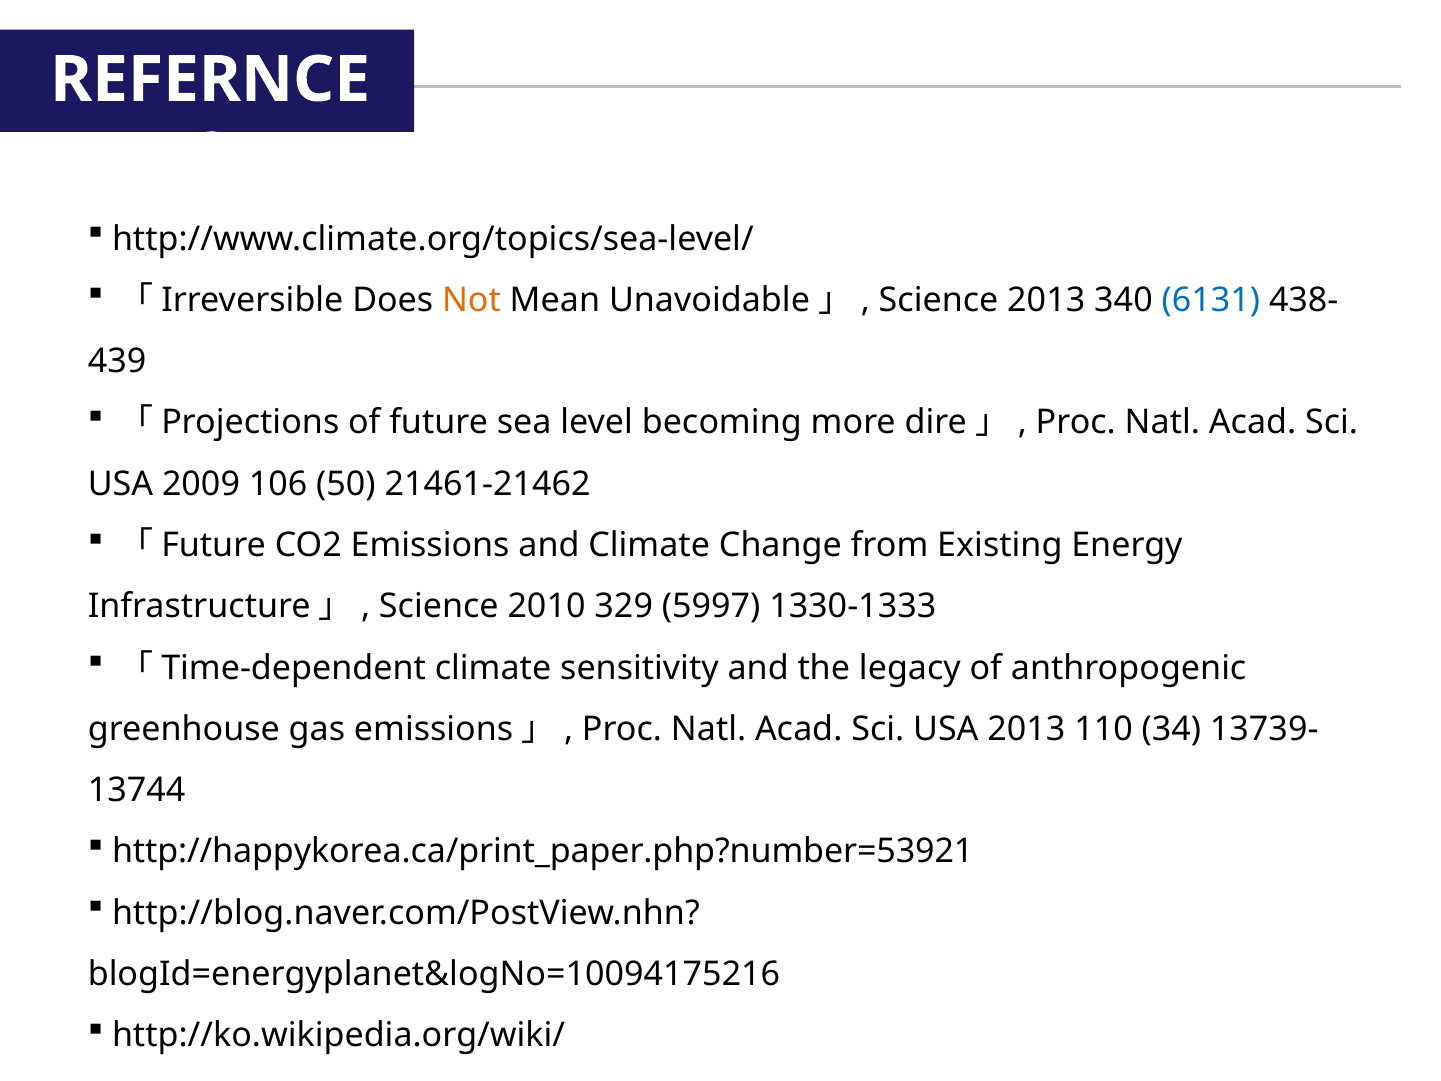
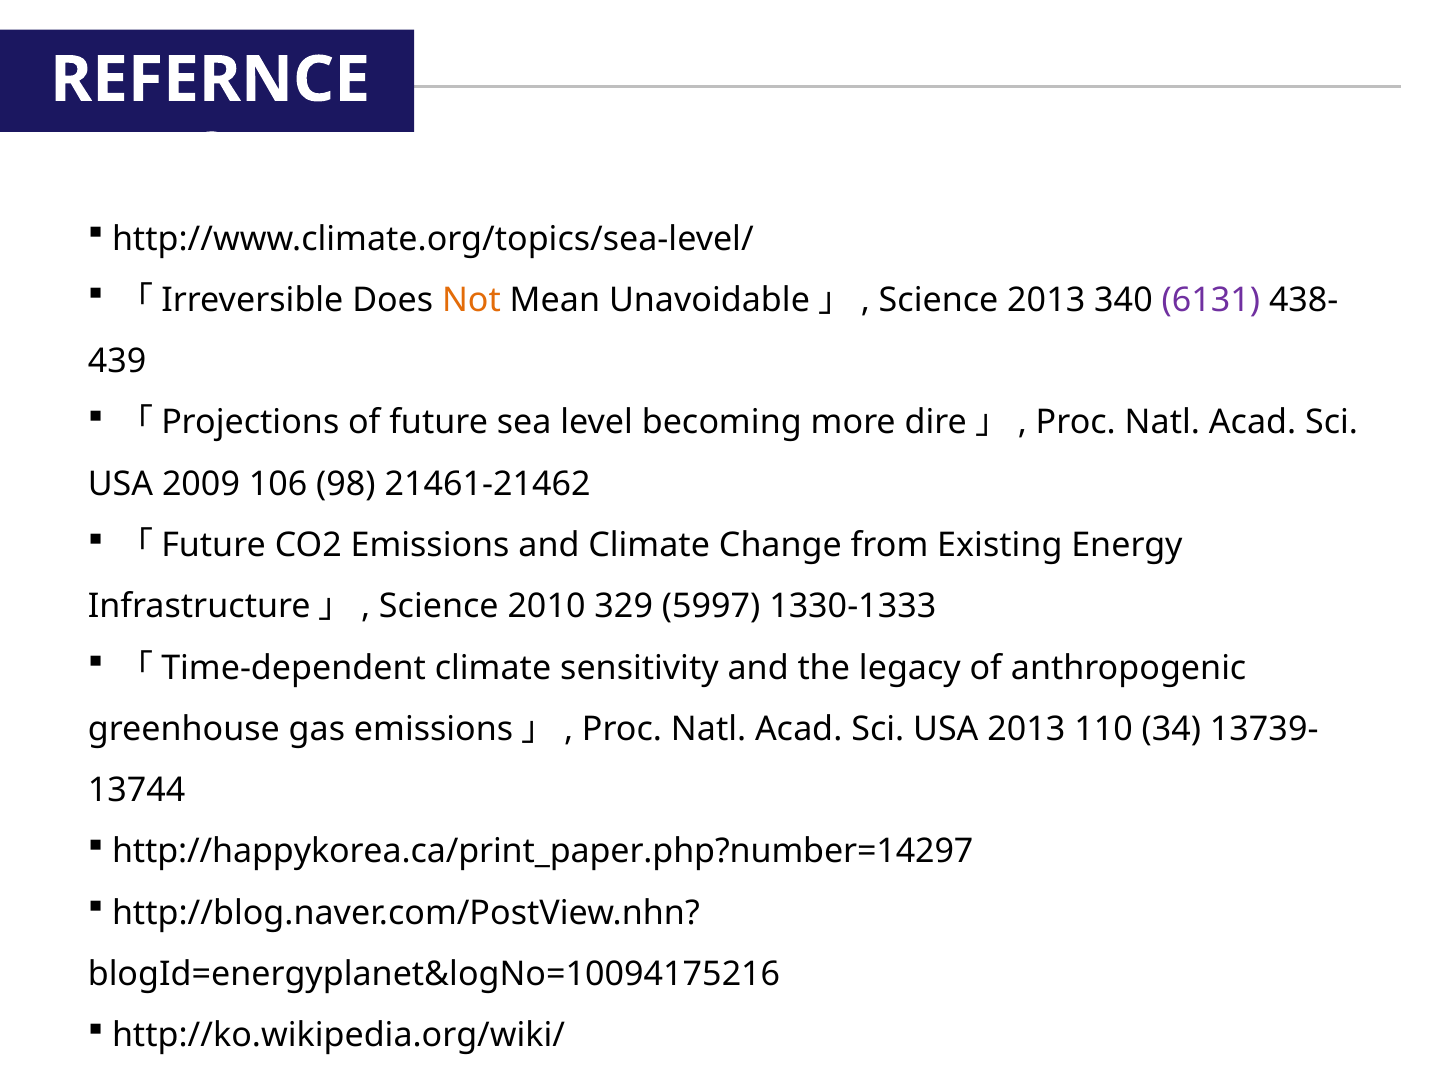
6131 colour: blue -> purple (1211, 300)
50: 50 -> 98 (346, 484)
http://happykorea.ca/print_paper.php?number=53921: http://happykorea.ca/print_paper.php?number=53921 -> http://happykorea.ca/print_paper.php?number=14297 (543, 852)
